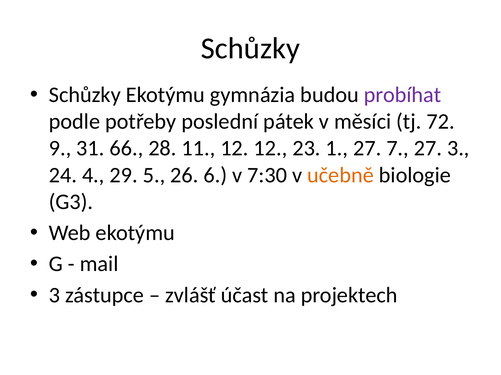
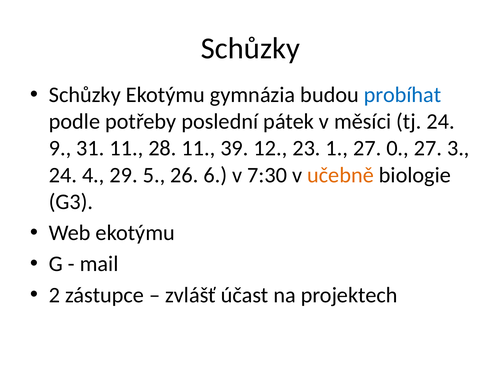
probíhat colour: purple -> blue (403, 95)
tj 72: 72 -> 24 (441, 122)
31 66: 66 -> 11 (126, 149)
11 12: 12 -> 39 (234, 149)
7: 7 -> 0 (398, 149)
3: 3 -> 2 (54, 296)
